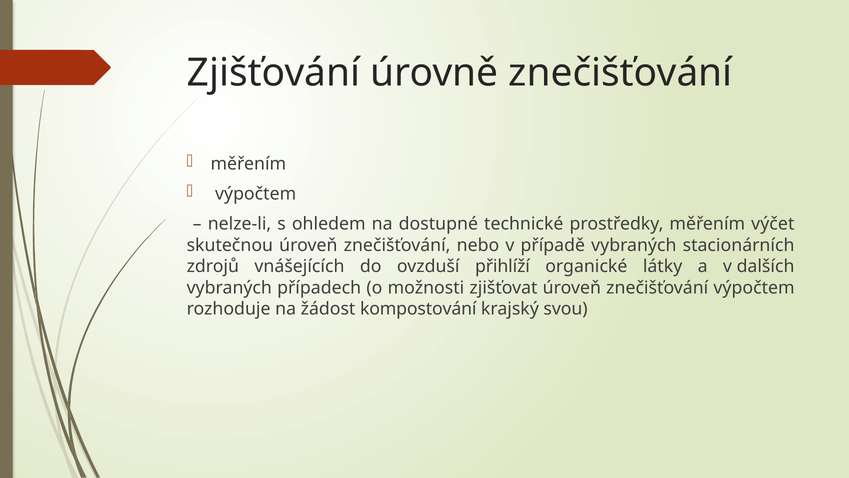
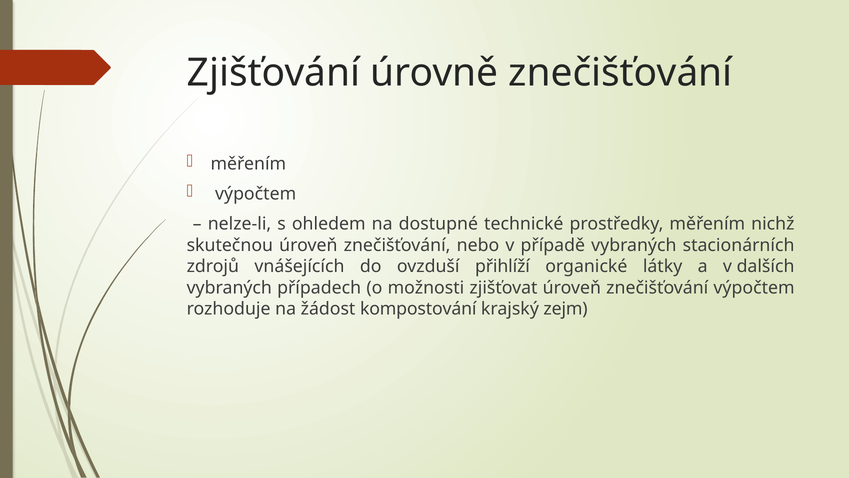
výčet: výčet -> nichž (773, 224)
svou: svou -> zejm (566, 309)
